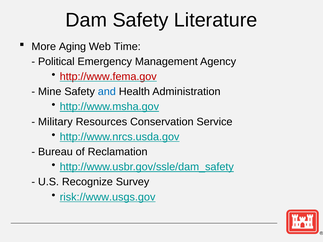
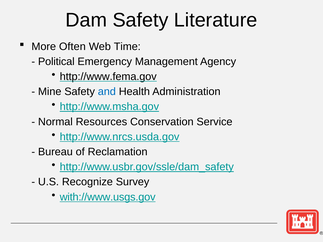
Aging: Aging -> Often (72, 47)
http://www.fema.gov colour: red -> black (108, 77)
Military: Military -> Normal (55, 122)
risk://www.usgs.gov: risk://www.usgs.gov -> with://www.usgs.gov (108, 197)
